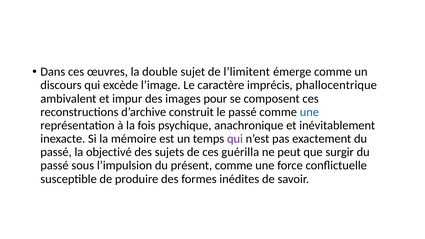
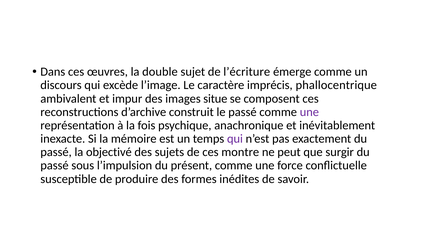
l’limitent: l’limitent -> l’écriture (247, 72)
pour: pour -> situe (215, 99)
une colour: blue -> purple (309, 112)
guérilla: guérilla -> montre (240, 152)
